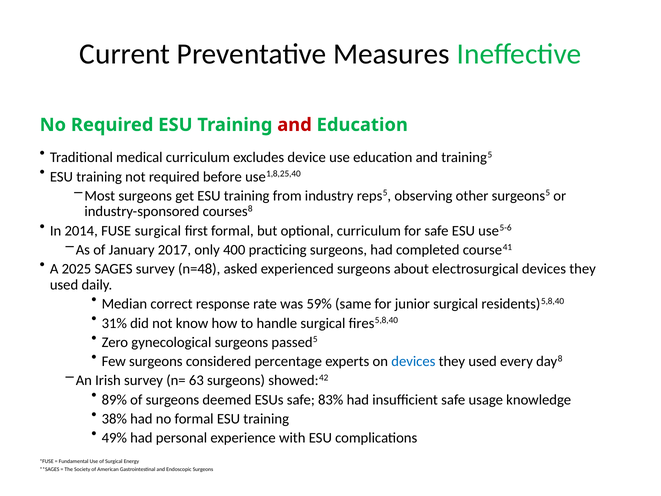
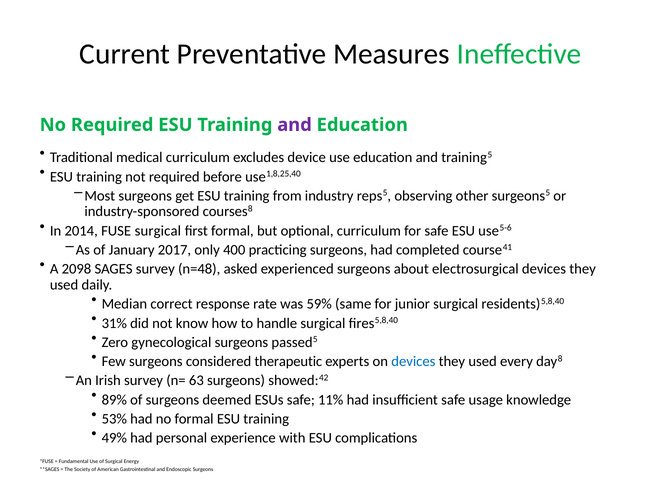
and colour: red -> purple (294, 125)
2025: 2025 -> 2098 (76, 269)
percentage: percentage -> therapeutic (288, 361)
83%: 83% -> 11% (331, 400)
38%: 38% -> 53% (114, 419)
